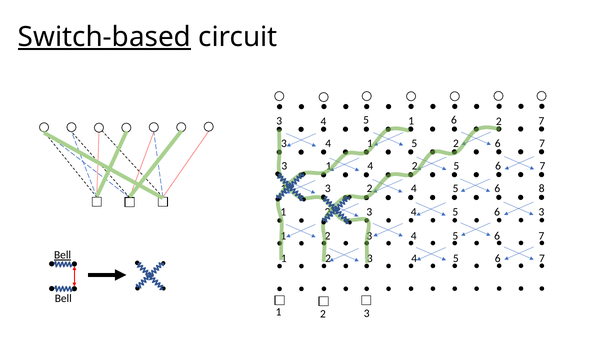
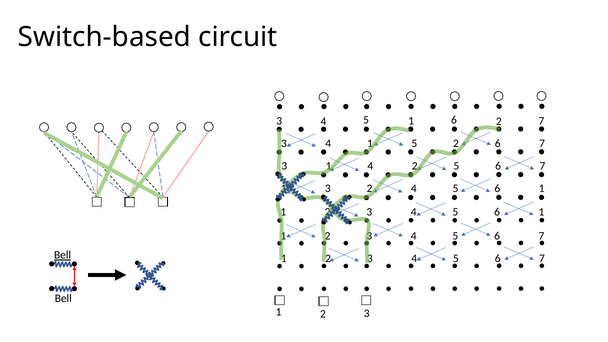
Switch-based underline: present -> none (104, 37)
8: 8 -> 1 (542, 189)
3: 3 -> 1 (541, 212)
